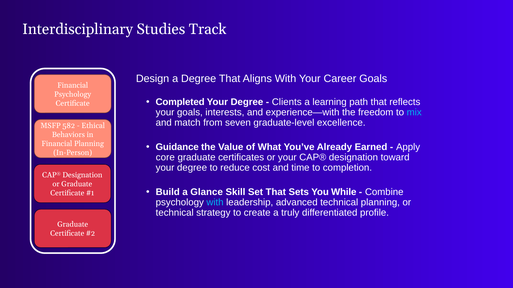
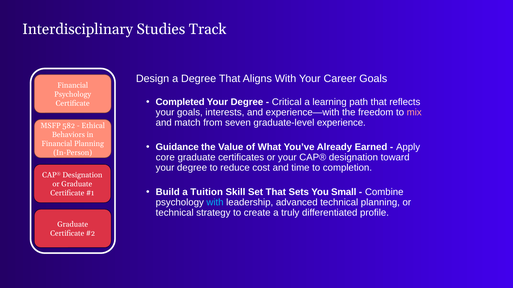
Clients: Clients -> Critical (287, 102)
mix colour: light blue -> pink (414, 113)
excellence: excellence -> experience (341, 123)
Glance: Glance -> Tuition (207, 192)
While: While -> Small (344, 192)
